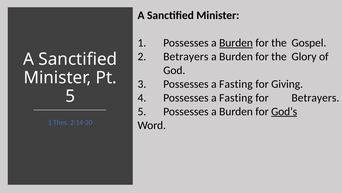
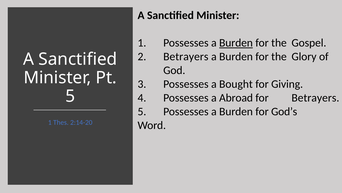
3 Possesses a Fasting: Fasting -> Bought (236, 84)
4 Possesses a Fasting: Fasting -> Abroad (236, 97)
God’s underline: present -> none (284, 111)
